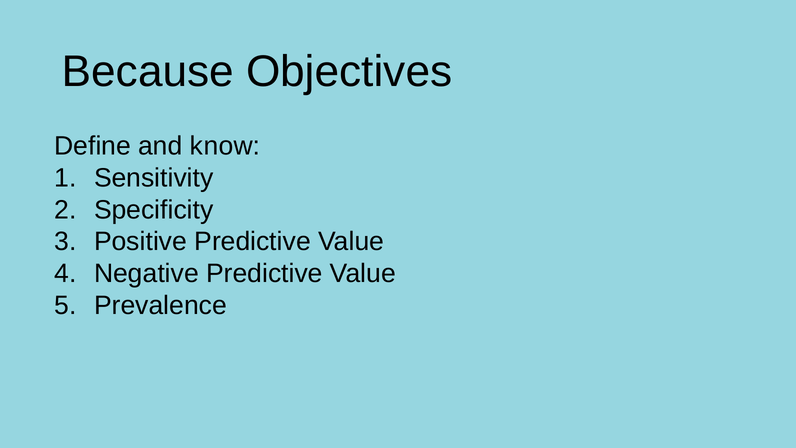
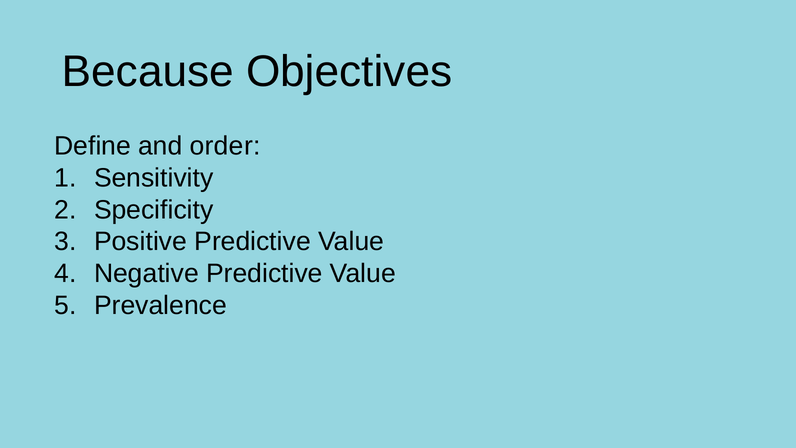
know: know -> order (225, 146)
